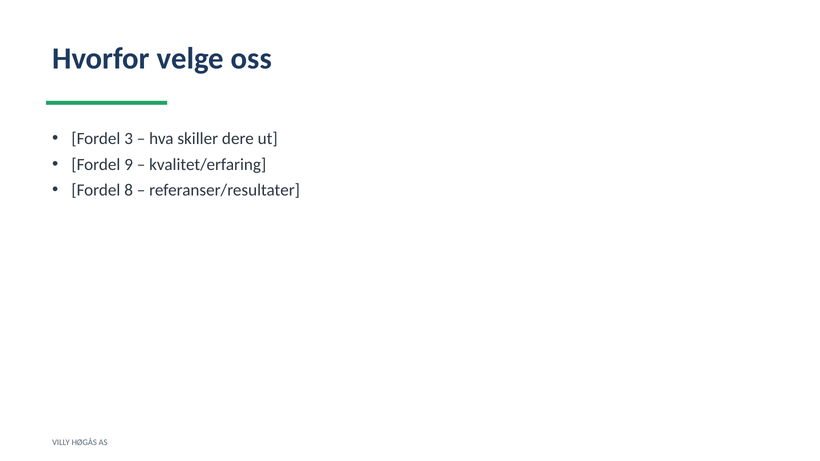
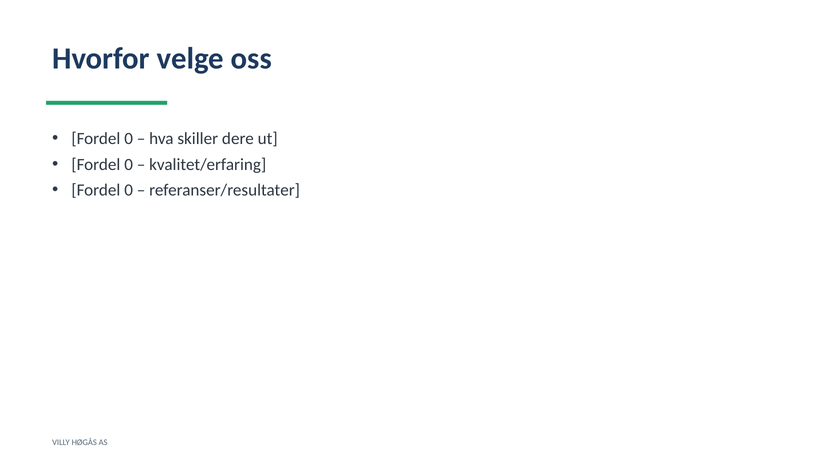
3: 3 -> 0 (129, 139)
9: 9 -> 0 (129, 165)
8: 8 -> 0 (129, 190)
